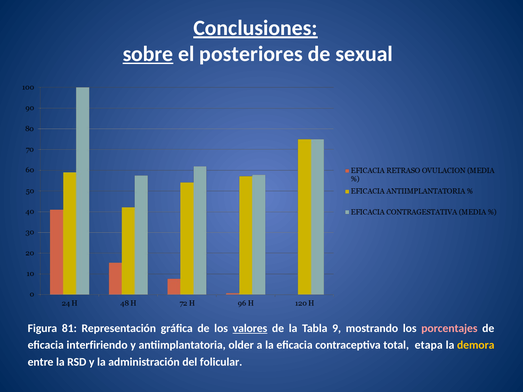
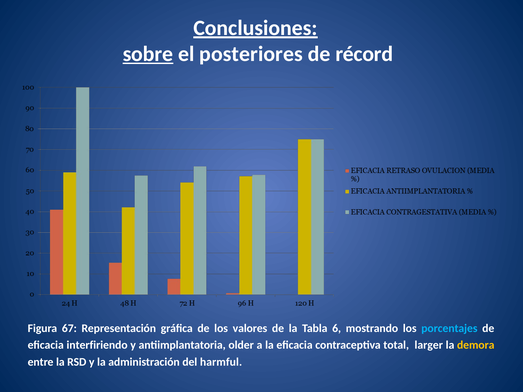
sexual: sexual -> récord (364, 54)
81: 81 -> 67 (69, 329)
valores underline: present -> none (250, 329)
9: 9 -> 6 (337, 329)
porcentajes colour: pink -> light blue (449, 329)
etapa: etapa -> larger (429, 345)
folicular: folicular -> harmful (221, 362)
